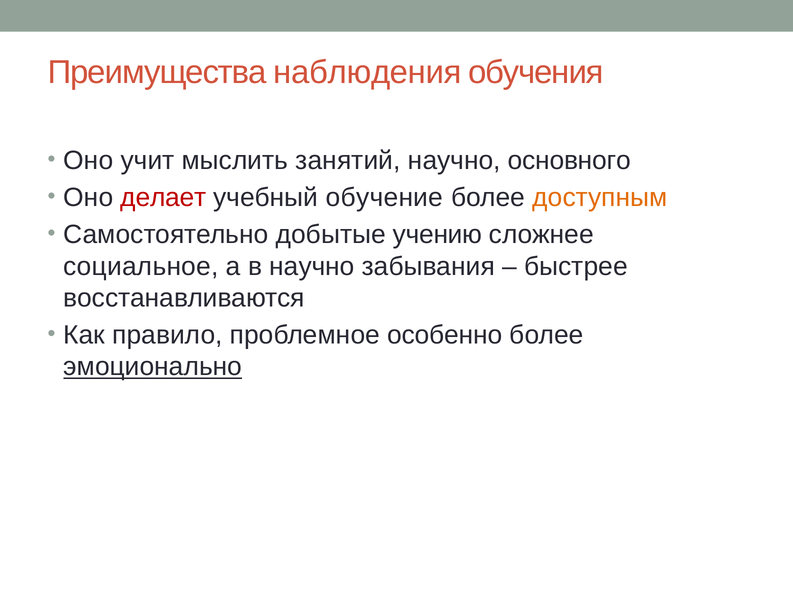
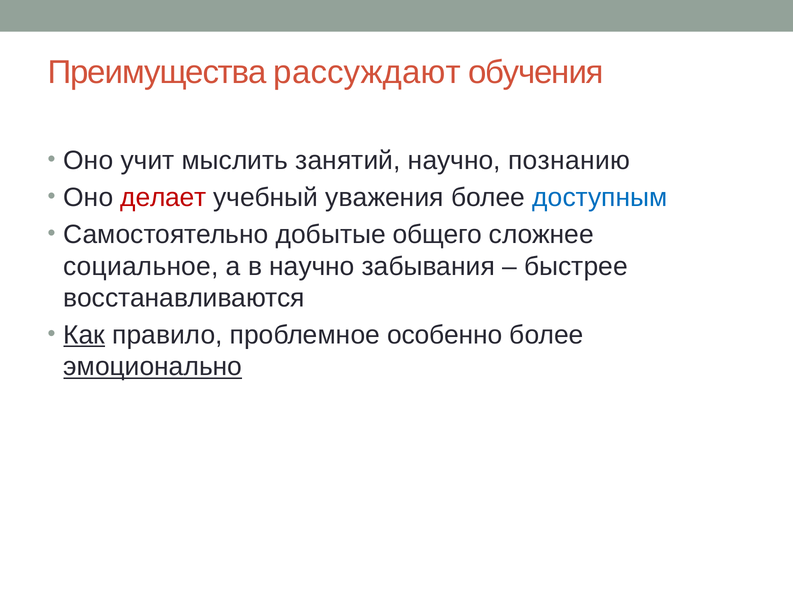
наблюдения: наблюдения -> рассуждают (367, 72)
основного: основного -> познанию (569, 160)
обучение: обучение -> уважения (385, 197)
доступным colour: orange -> blue (600, 197)
учению: учению -> общего (437, 234)
Как underline: none -> present (84, 335)
